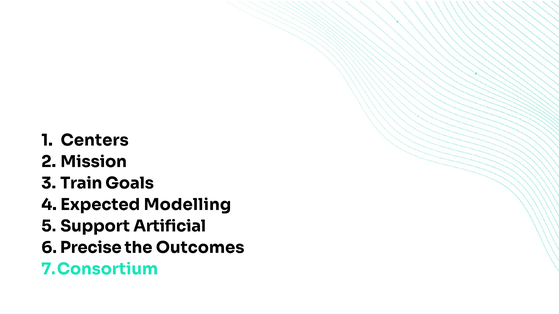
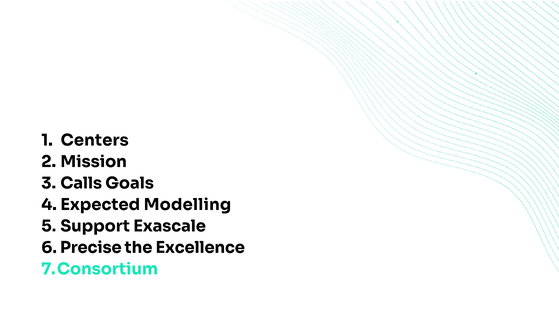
Train: Train -> Calls (81, 183)
Artificial: Artificial -> Exascale (170, 226)
Outcomes: Outcomes -> Excellence (200, 248)
